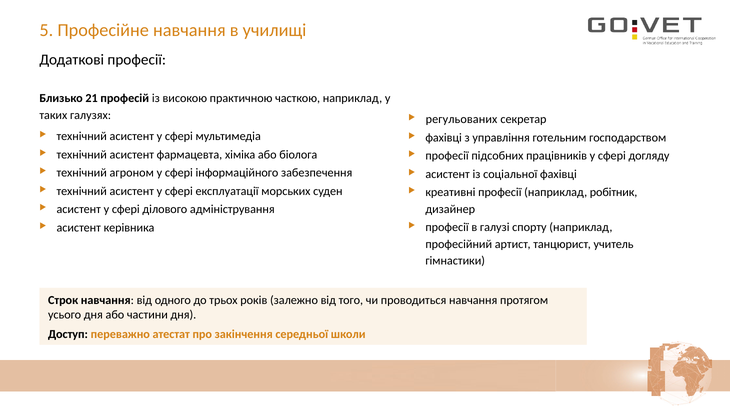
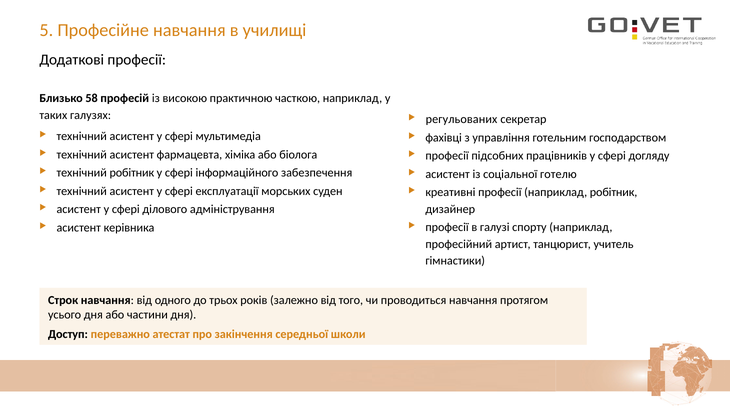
21: 21 -> 58 (92, 98)
технічний агроном: агроном -> робітник (132, 173)
соціальної фахівці: фахівці -> готелю (558, 174)
